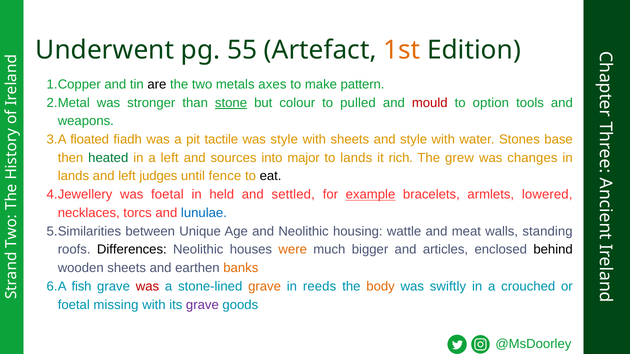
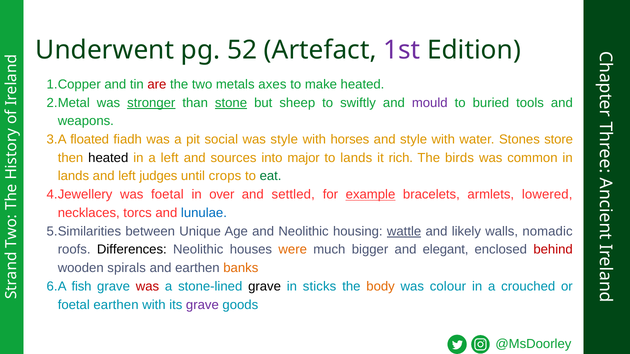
55: 55 -> 52 (242, 50)
1st colour: orange -> purple (402, 50)
are colour: black -> red (157, 84)
make pattern: pattern -> heated (362, 84)
stronger underline: none -> present (151, 103)
colour: colour -> sheep (297, 103)
pulled: pulled -> swiftly (358, 103)
mould colour: red -> purple (430, 103)
option: option -> buried (491, 103)
tactile: tactile -> social (221, 140)
with sheets: sheets -> horses (350, 140)
base: base -> store (559, 140)
heated colour: green -> black (108, 158)
grew: grew -> birds (459, 158)
changes: changes -> common (532, 158)
fence: fence -> crops (225, 176)
eat colour: black -> green (271, 176)
held: held -> over (222, 195)
wattle underline: none -> present (404, 231)
meat: meat -> likely (466, 231)
standing: standing -> nomadic (547, 231)
articles: articles -> elegant (446, 250)
behind colour: black -> red (553, 250)
wooden sheets: sheets -> spirals (127, 268)
grave colour: orange -> black (265, 287)
reeds: reeds -> sticks (320, 287)
swiftly: swiftly -> colour (448, 287)
foetal missing: missing -> earthen (116, 305)
